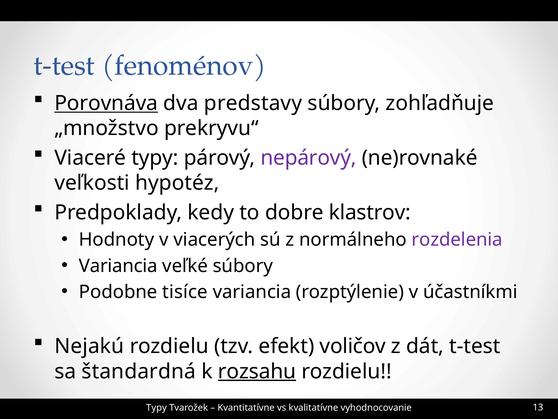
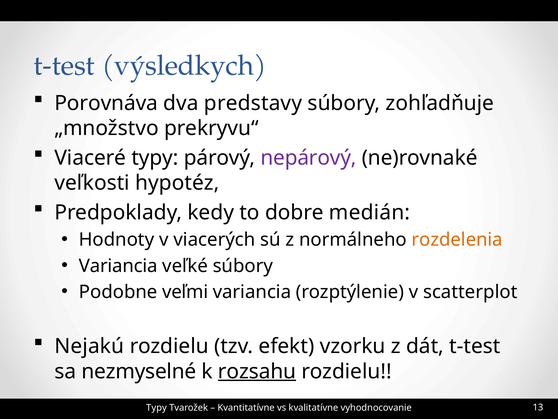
fenoménov: fenoménov -> výsledkych (184, 66)
Porovnáva underline: present -> none (106, 103)
klastrov: klastrov -> medián (370, 212)
rozdelenia colour: purple -> orange (457, 240)
tisíce: tisíce -> veľmi (185, 292)
účastníkmi: účastníkmi -> scatterplot (470, 292)
voličov: voličov -> vzorku (353, 346)
štandardná: štandardná -> nezmyselné (139, 371)
